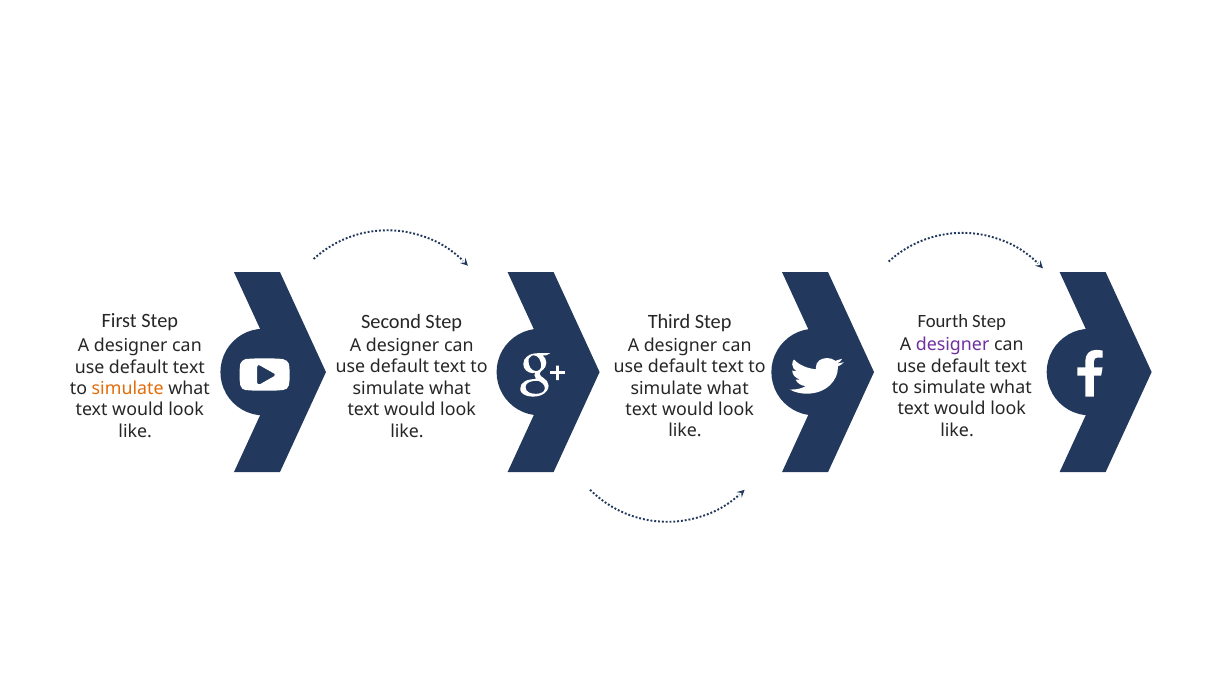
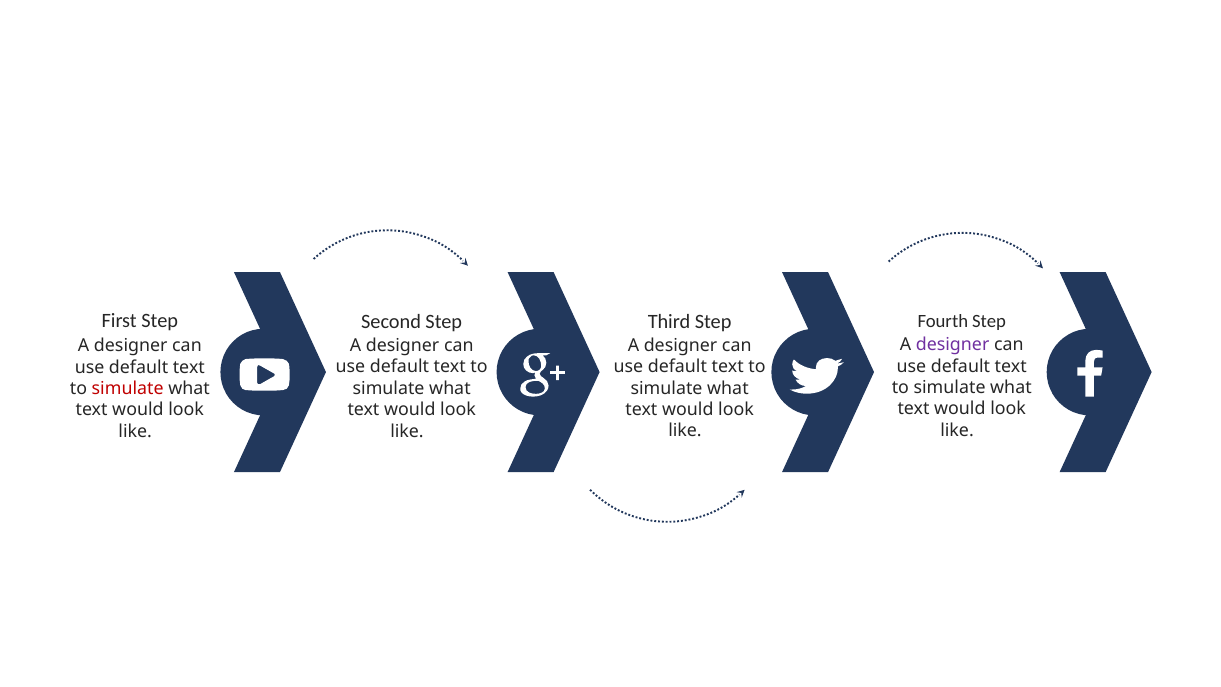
simulate colour: orange -> red (128, 388)
